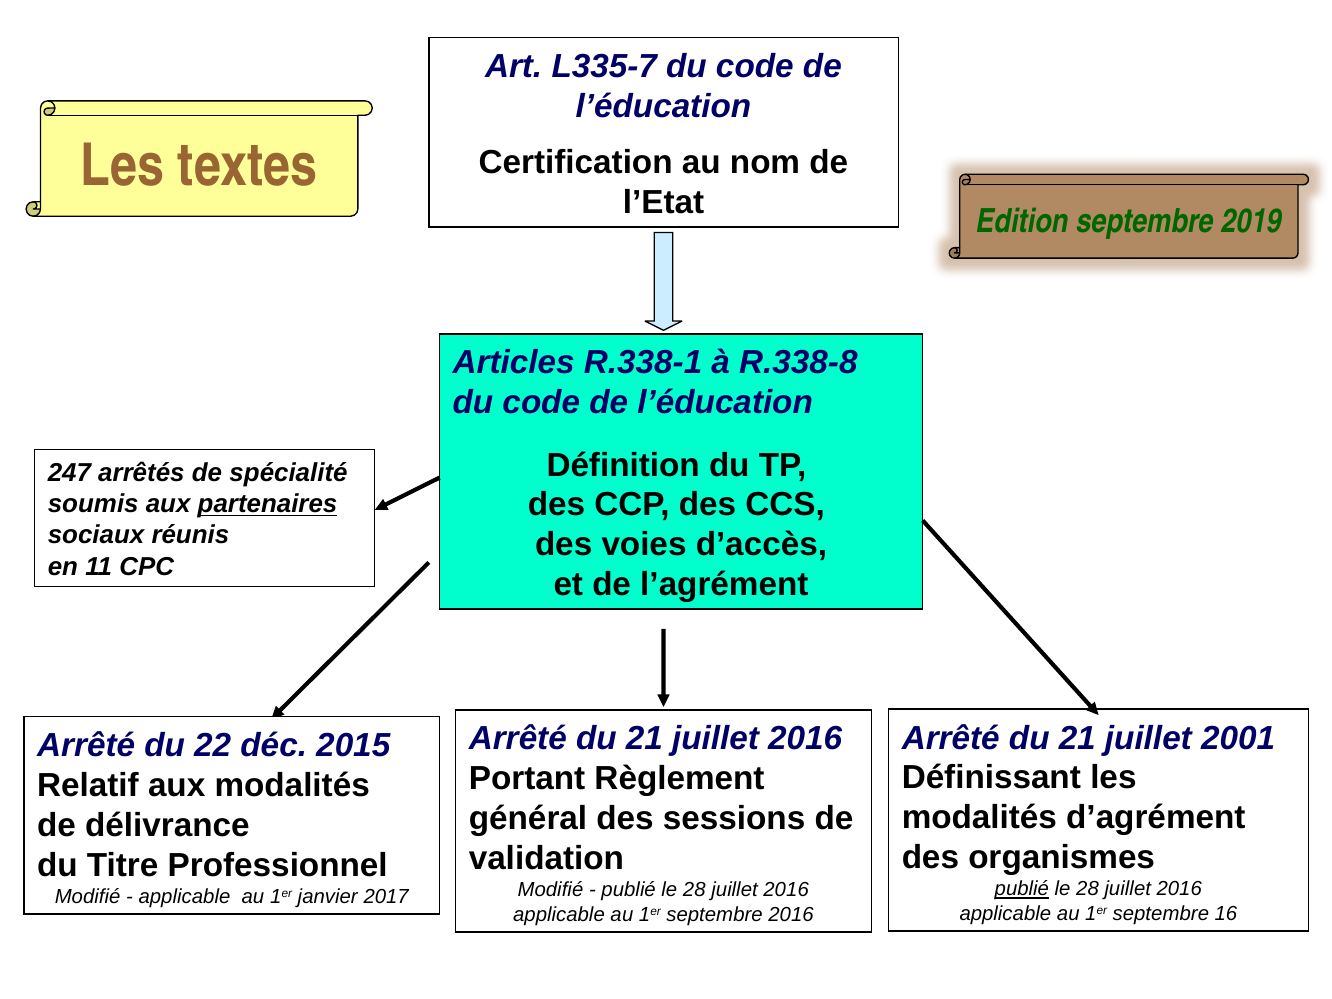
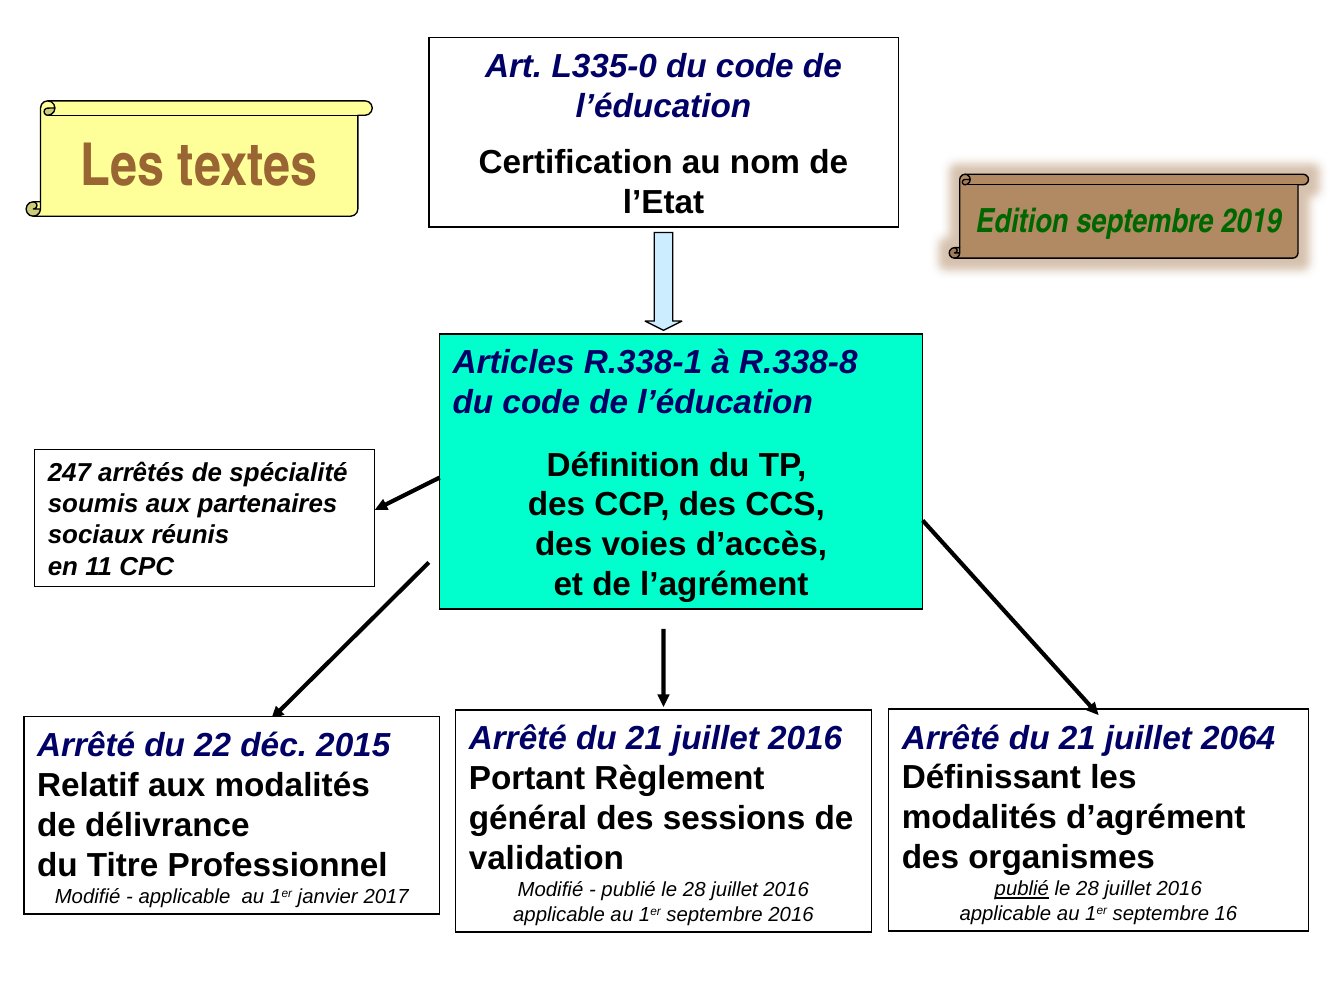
L335-7: L335-7 -> L335-0 (604, 66)
partenaires underline: present -> none (268, 504)
2001: 2001 -> 2064 (1238, 738)
